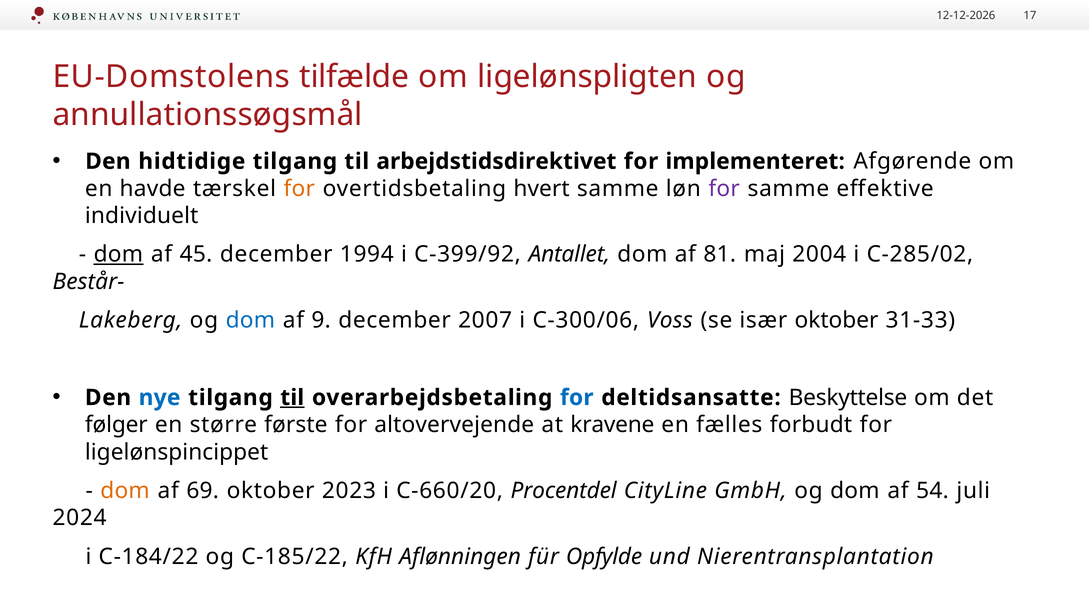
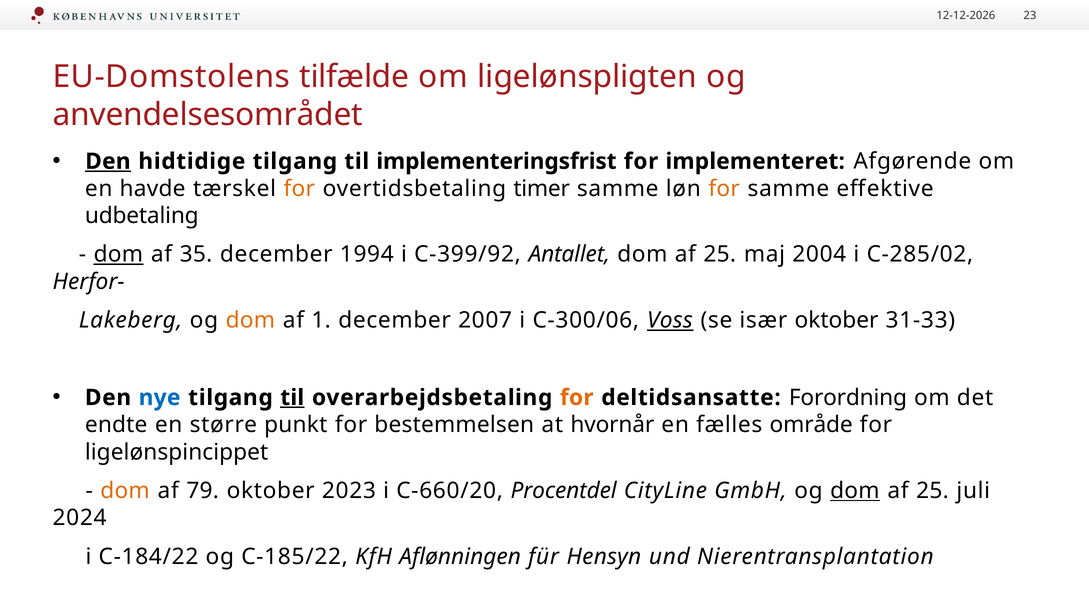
17: 17 -> 23 (1030, 16)
annullationssøgsmål: annullationssøgsmål -> anvendelsesområdet (208, 115)
Den underline: none -> present (108, 161)
arbejdstidsdirektivet: arbejdstidsdirektivet -> implementeringsfrist (496, 161)
hvert: hvert -> timer (542, 188)
for colour: purple -> orange (724, 188)
individuelt: individuelt -> udbetaling (142, 216)
45: 45 -> 35 (196, 254)
81: 81 -> 25 (720, 254)
Består-: Består- -> Herfor- (89, 282)
dom colour: blue -> orange (250, 320)
9: 9 -> 1 (321, 320)
Voss underline: none -> present (670, 320)
for colour: blue -> orange (577, 397)
Beskyttelse: Beskyttelse -> Forordning (848, 397)
følger: følger -> endte (116, 425)
første: første -> punkt (296, 425)
altovervejende: altovervejende -> bestemmelsen (454, 425)
kravene: kravene -> hvornår (612, 425)
forbudt: forbudt -> område (811, 425)
69: 69 -> 79 (203, 490)
dom underline: none -> present (855, 490)
54: 54 -> 25 (932, 490)
Opfylde: Opfylde -> Hensyn (604, 556)
